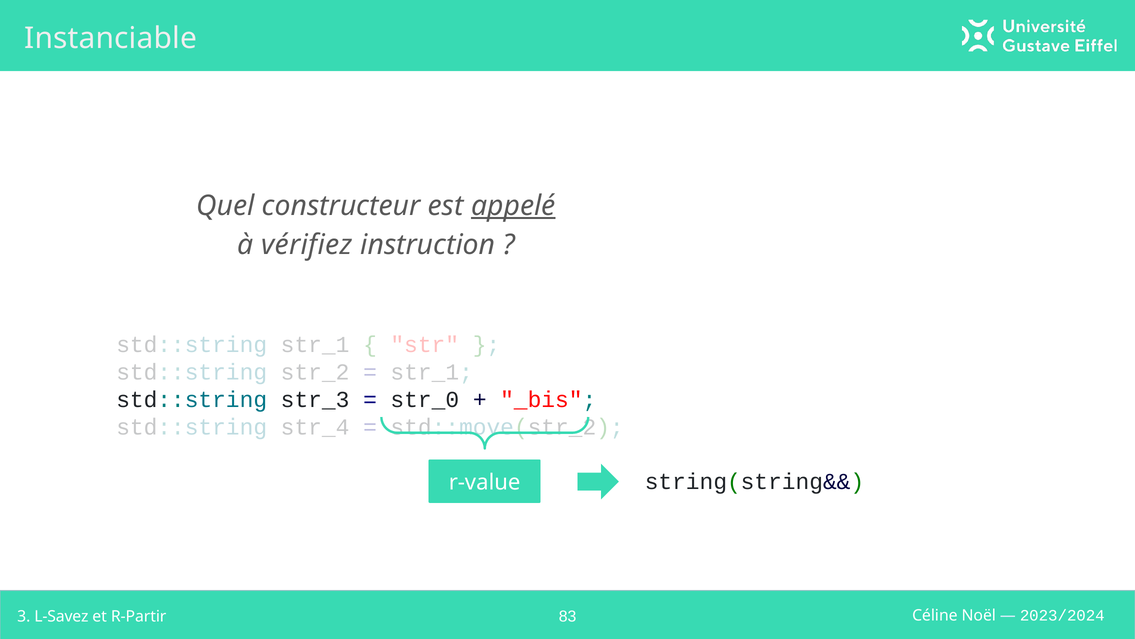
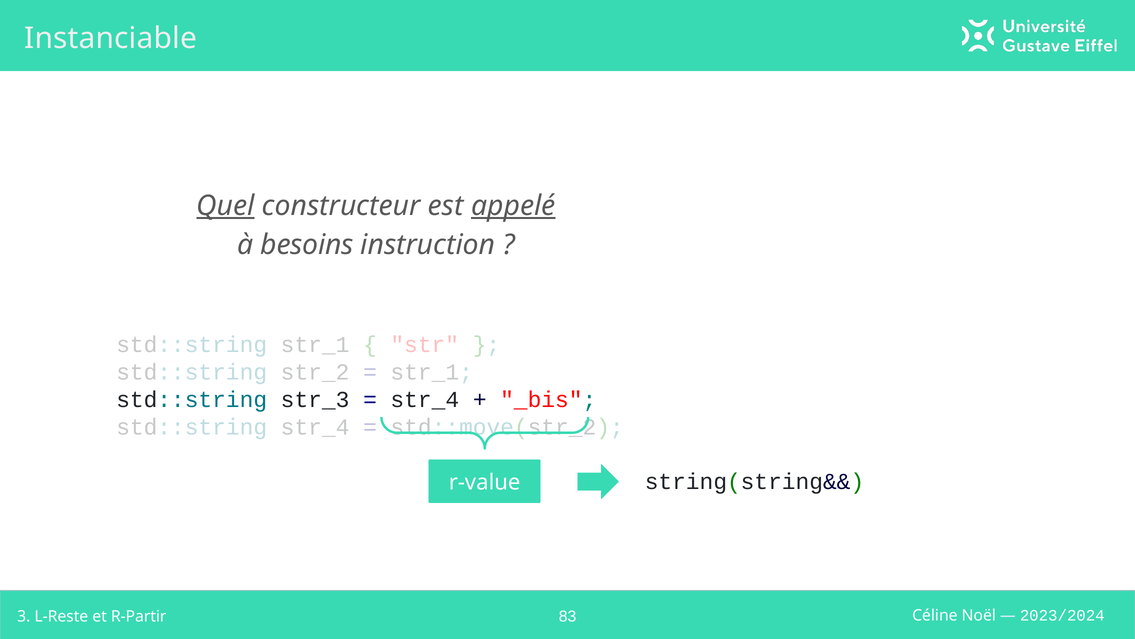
Quel underline: none -> present (225, 206)
vérifiez: vérifiez -> besoins (307, 245)
str_0: str_0 -> str_4 (425, 399)
L-Savez: L-Savez -> L-Reste (61, 616)
